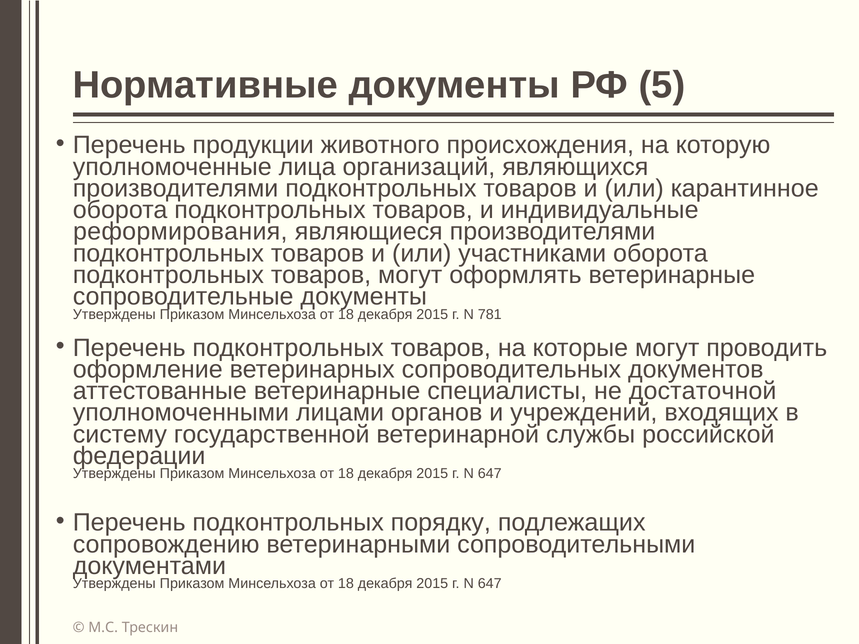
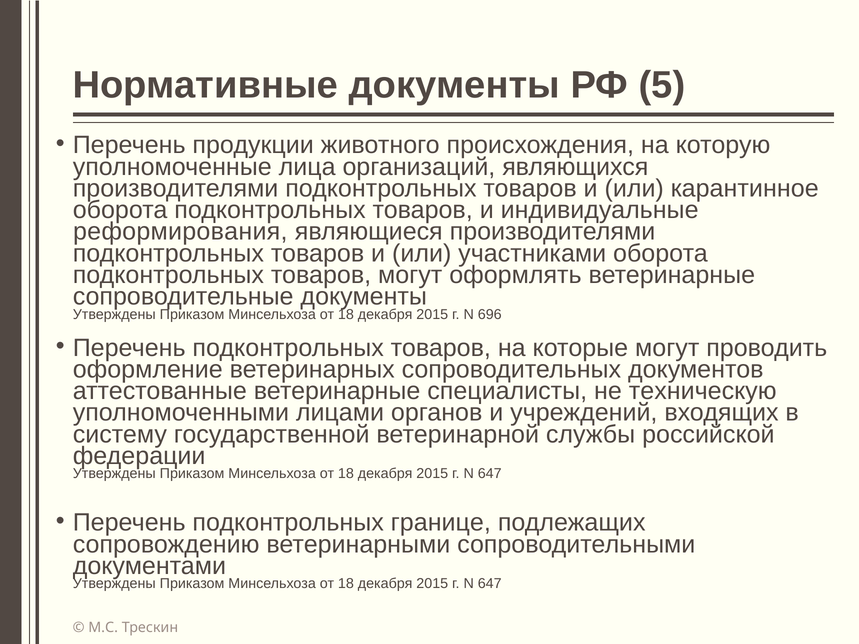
781: 781 -> 696 (490, 315)
достаточной: достаточной -> техническую (703, 391)
порядку: порядку -> границе (441, 523)
